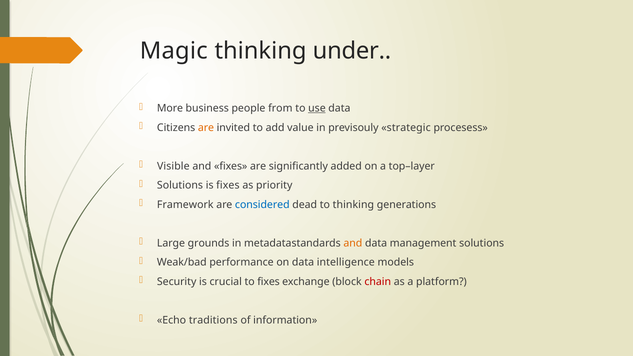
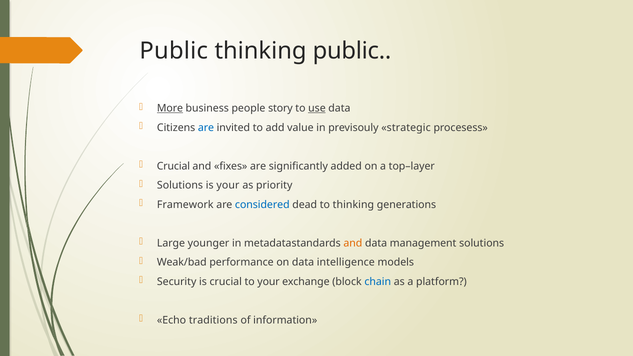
Magic: Magic -> Public (174, 51)
thinking under: under -> public (352, 51)
More underline: none -> present (170, 108)
from: from -> story (280, 108)
are colour: orange -> blue (206, 128)
Visible: Visible -> Crucial (173, 166)
is fixes: fixes -> your (228, 185)
grounds: grounds -> younger (209, 243)
to fixes: fixes -> your (269, 282)
chain colour: red -> blue (378, 282)
